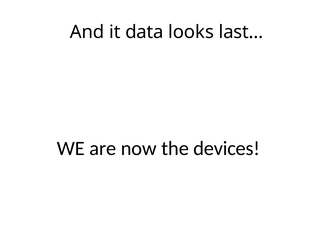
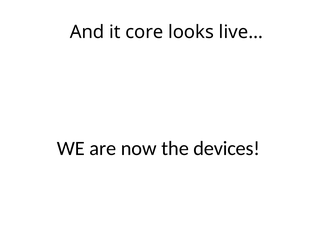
data: data -> core (144, 32)
last…: last… -> live… (241, 32)
